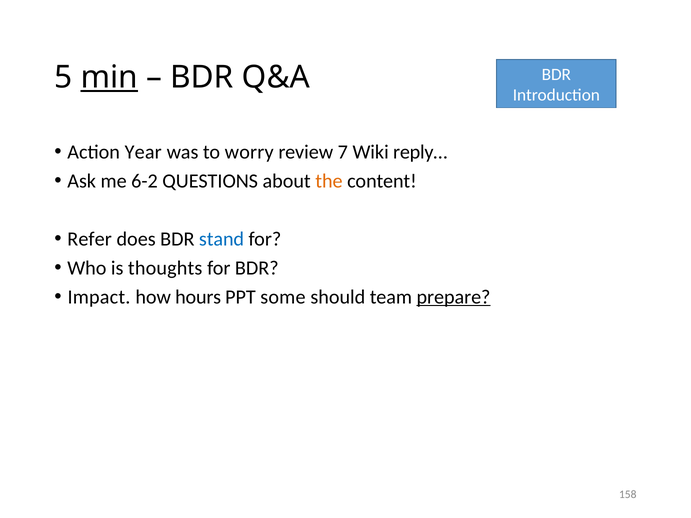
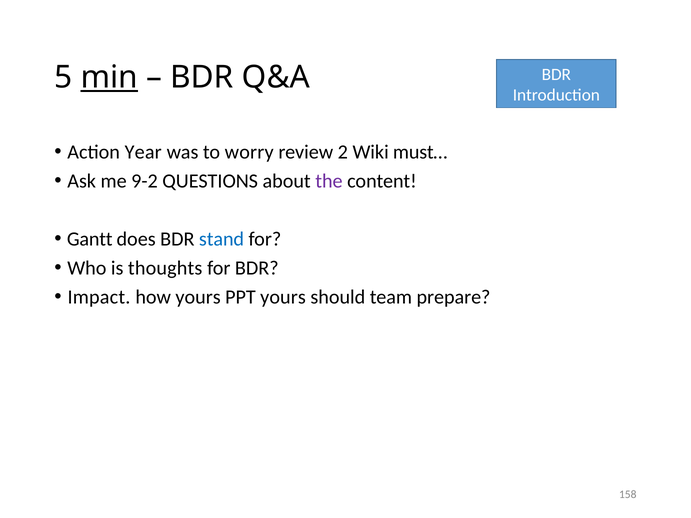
7: 7 -> 2 (343, 152)
reply…: reply… -> must… (420, 152)
6-2: 6-2 -> 9-2 (145, 181)
the colour: orange -> purple (329, 181)
Refer: Refer -> Gantt (90, 239)
how hours: hours -> yours (198, 297)
PPT some: some -> yours (283, 297)
prepare underline: present -> none (454, 297)
